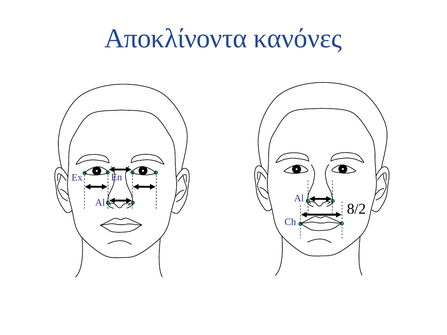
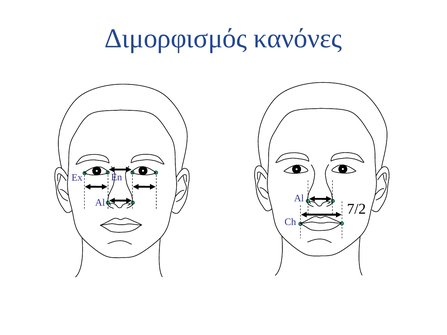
Αποκλίνοντα: Αποκλίνοντα -> Διμορφισμός (176, 38)
8/2: 8/2 -> 7/2 (356, 209)
